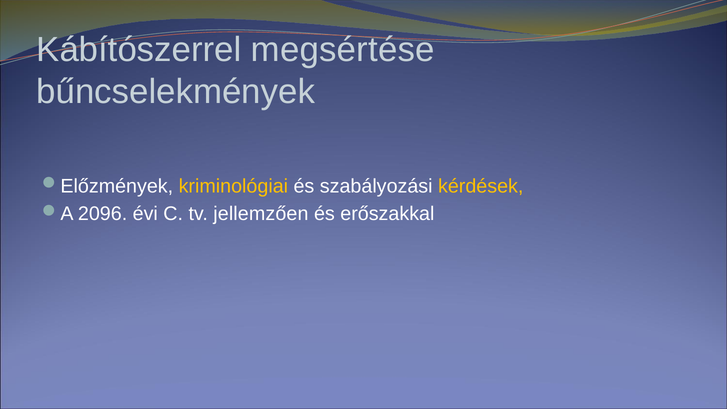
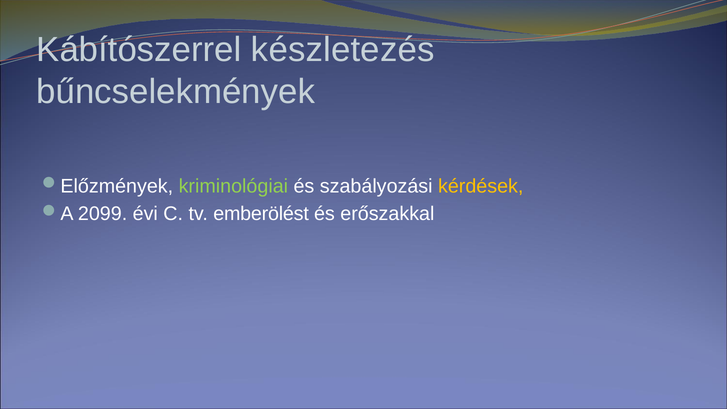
megsértése: megsértése -> készletezés (343, 50)
kriminológiai colour: yellow -> light green (233, 186)
2096: 2096 -> 2099 (103, 214)
jellemzően: jellemzően -> emberölést (261, 214)
